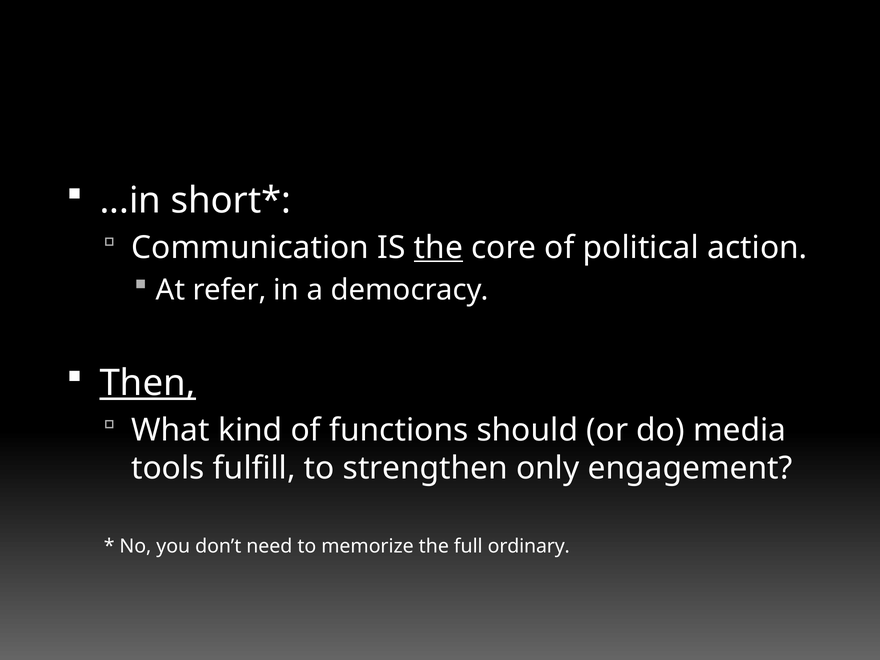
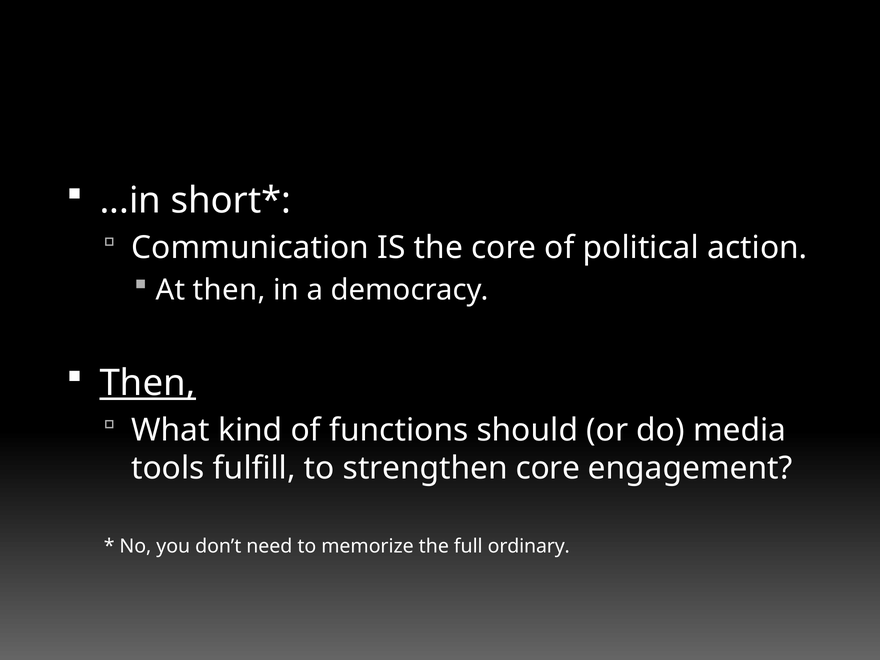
the underline: present -> none (438, 248)
At refer: refer -> then (229, 290)
strengthen only: only -> core (548, 468)
